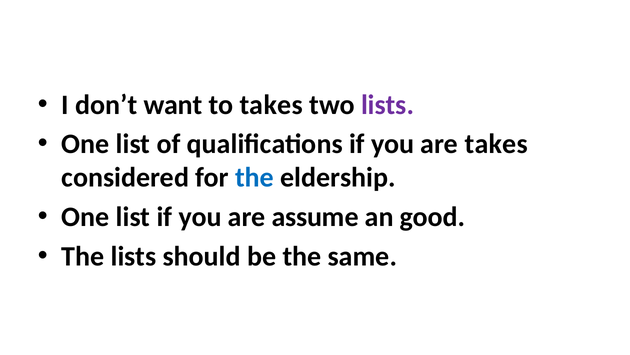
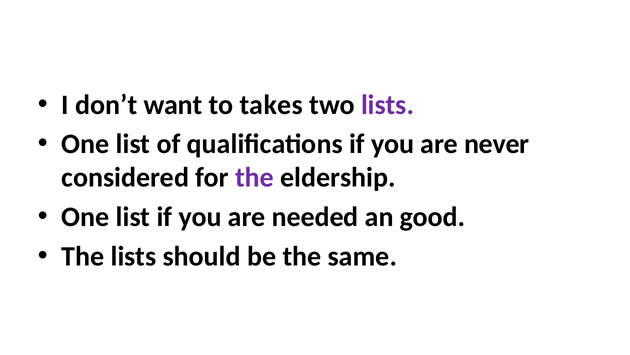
are takes: takes -> never (497, 144)
the colour: blue -> purple (255, 177)
assume: assume -> needed (315, 217)
